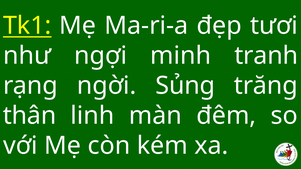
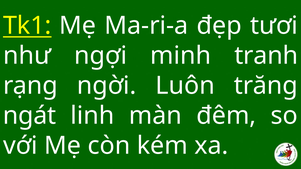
Sủng: Sủng -> Luôn (185, 86)
thân: thân -> ngát (30, 116)
